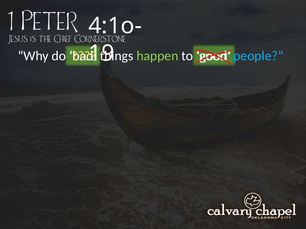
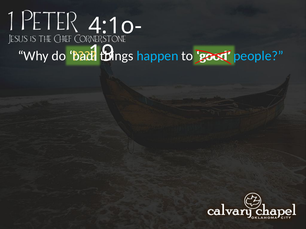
happen colour: light green -> light blue (157, 56)
